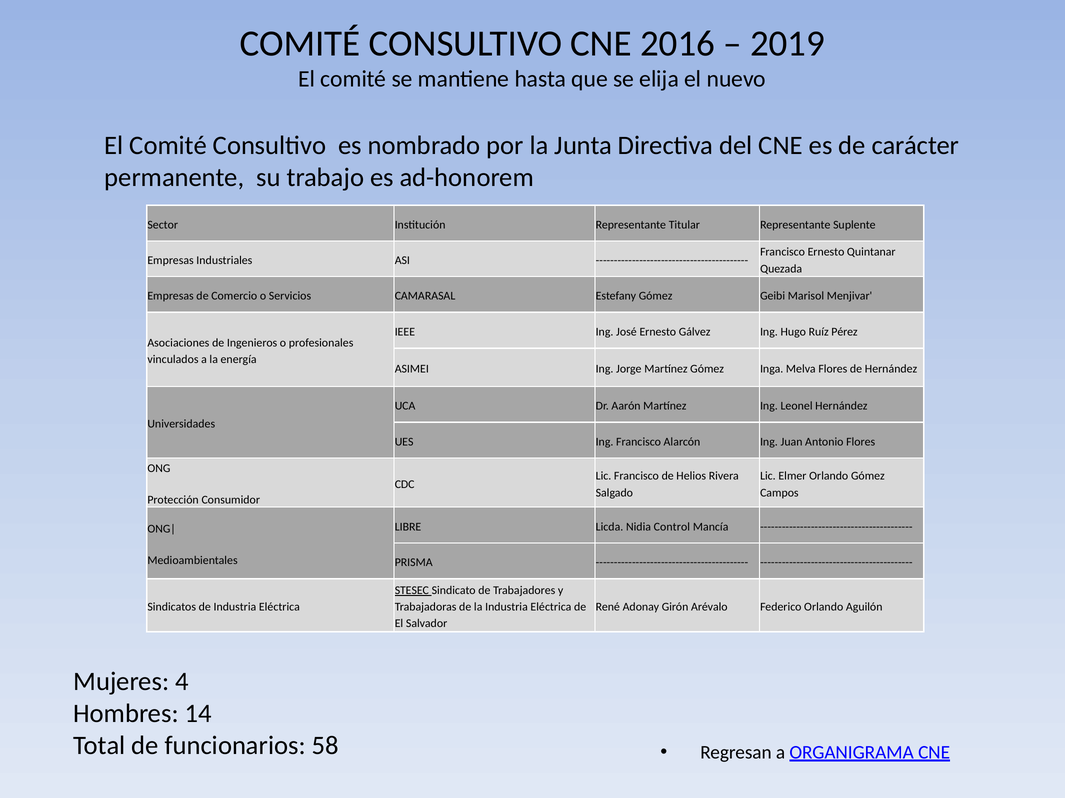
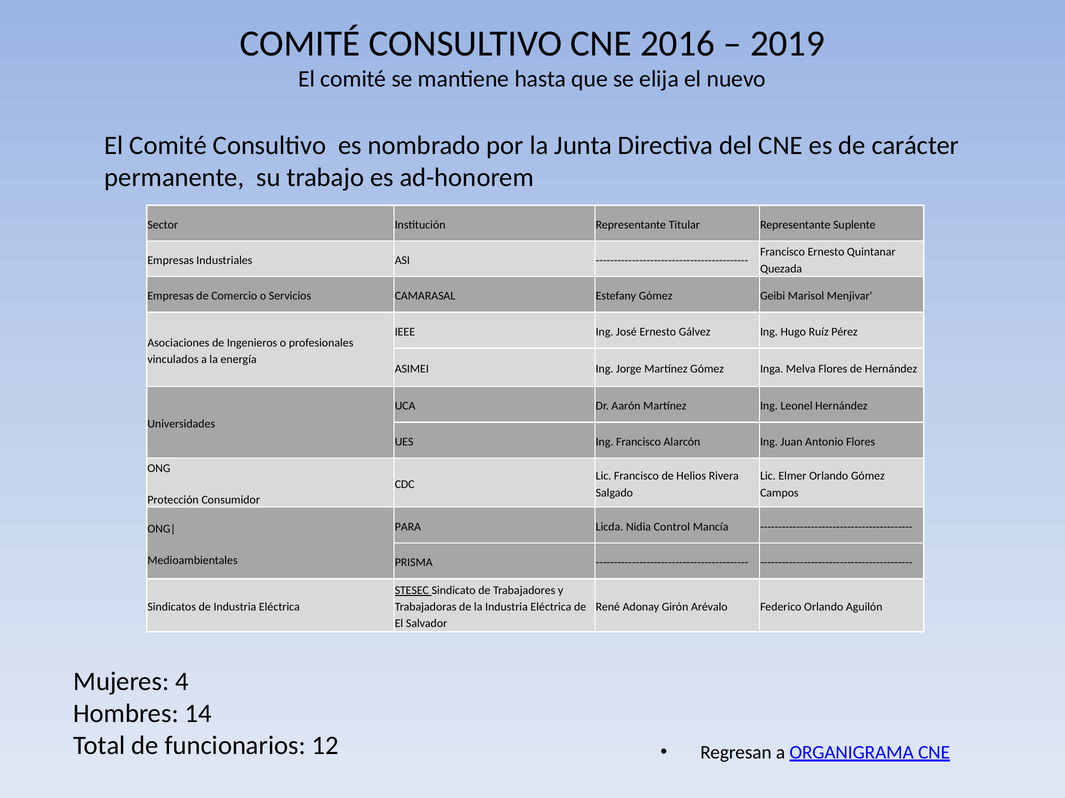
LIBRE: LIBRE -> PARA (408, 527)
58: 58 -> 12 (325, 746)
